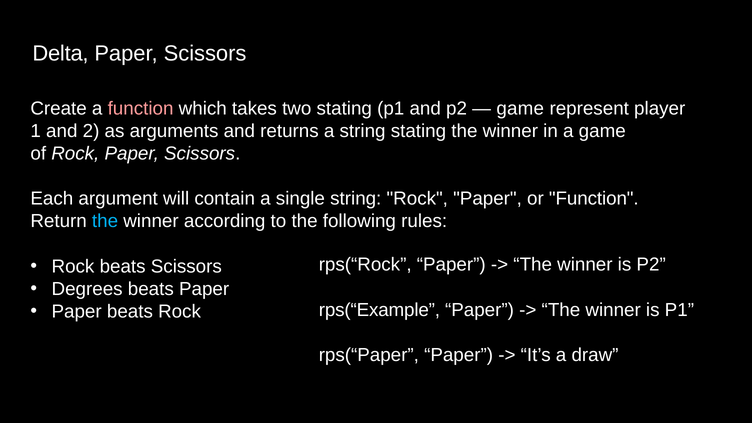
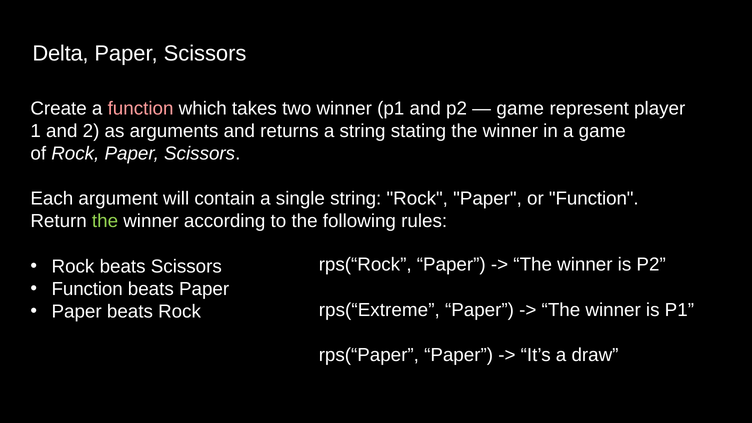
two stating: stating -> winner (344, 108)
the colour: light blue -> light green (105, 221)
Degrees: Degrees -> Function (87, 289)
rps(“Example: rps(“Example -> rps(“Extreme (379, 310)
